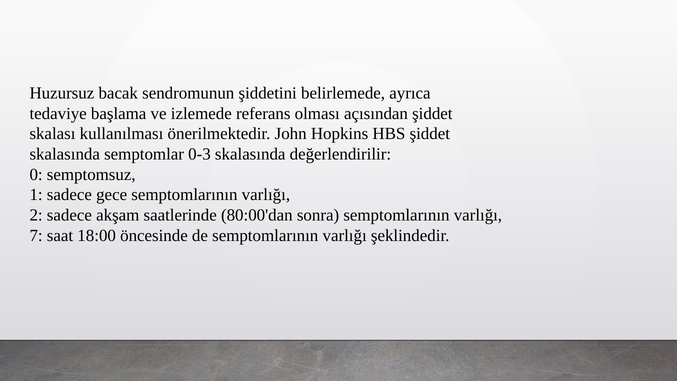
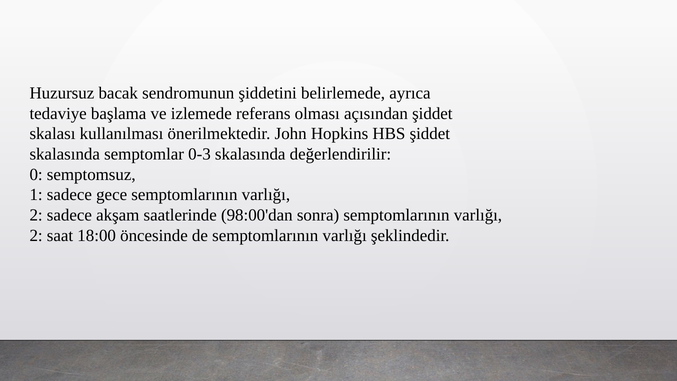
80:00'dan: 80:00'dan -> 98:00'dan (257, 215)
7: 7 -> 2 (36, 235)
